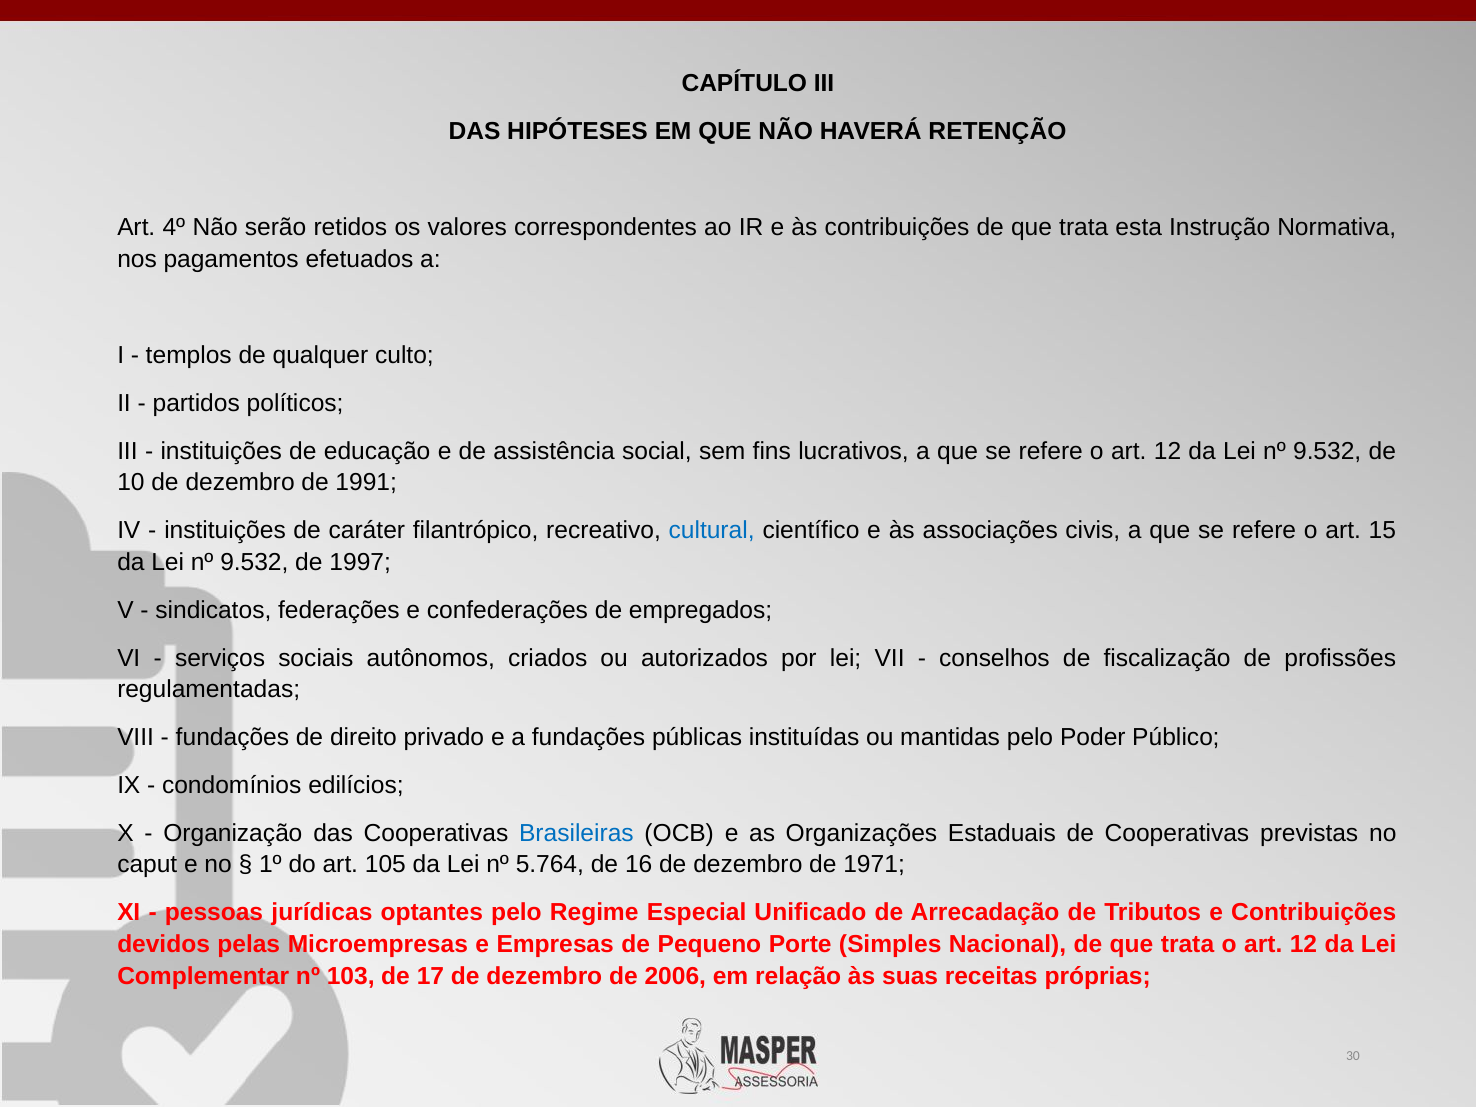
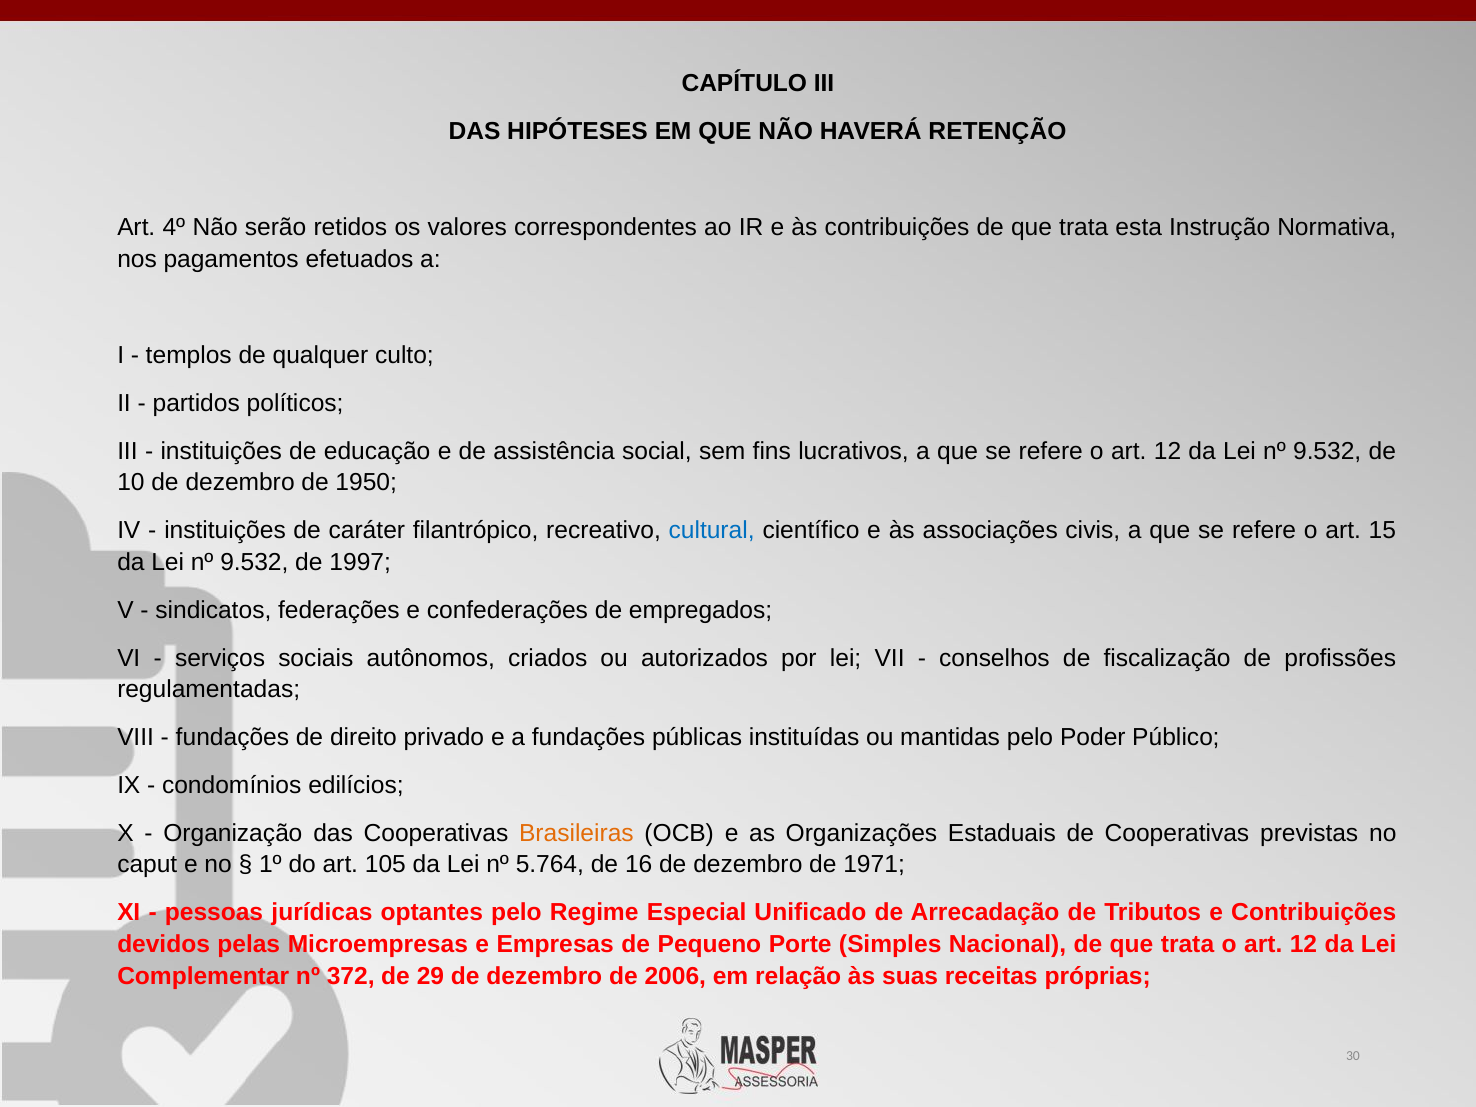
1991: 1991 -> 1950 (366, 483)
Brasileiras colour: blue -> orange (576, 833)
103: 103 -> 372 (351, 976)
17: 17 -> 29 (430, 976)
